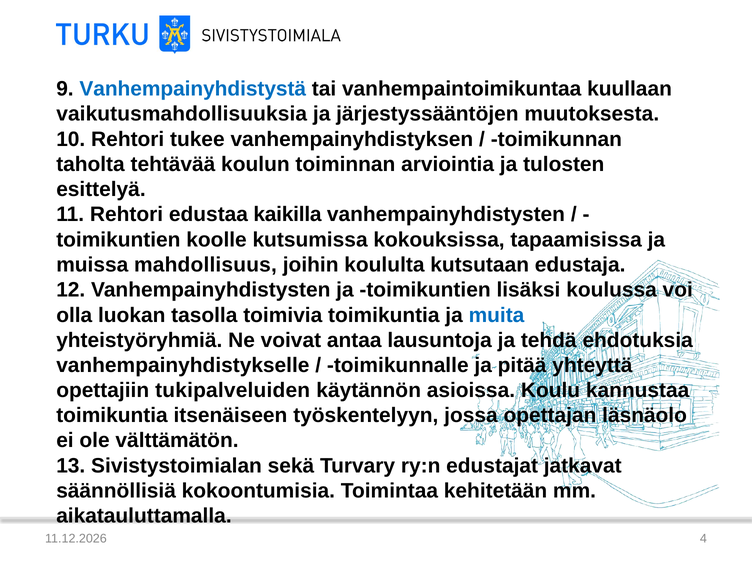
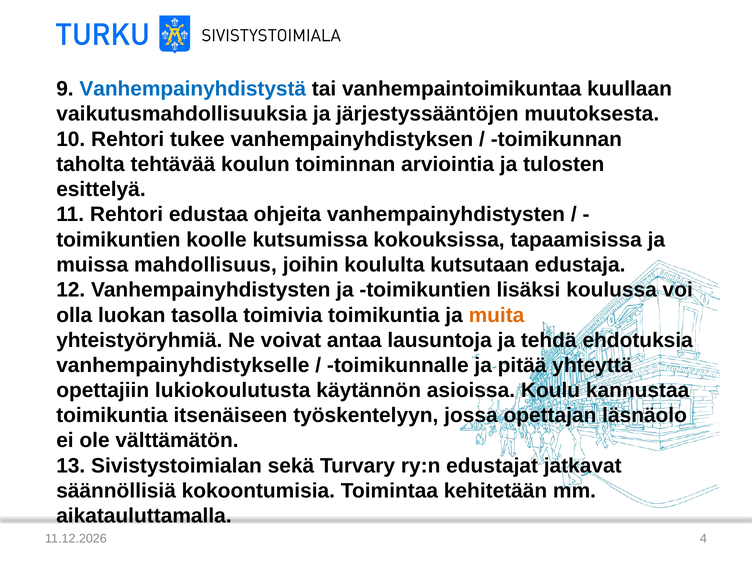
kaikilla: kaikilla -> ohjeita (287, 215)
muita colour: blue -> orange (496, 315)
tukipalveluiden: tukipalveluiden -> lukiokoulutusta (233, 390)
